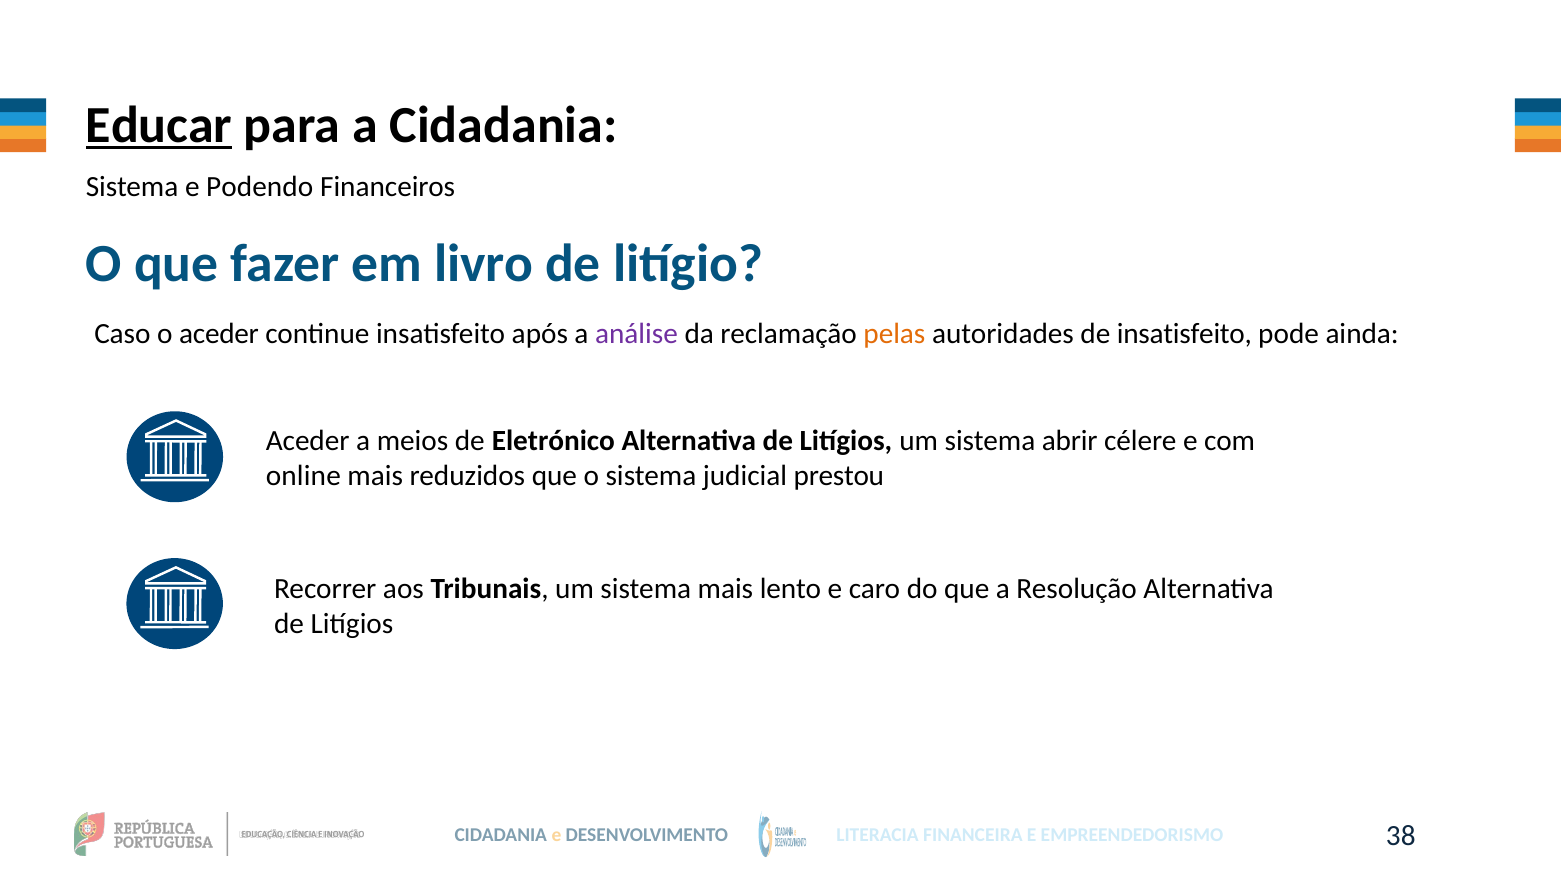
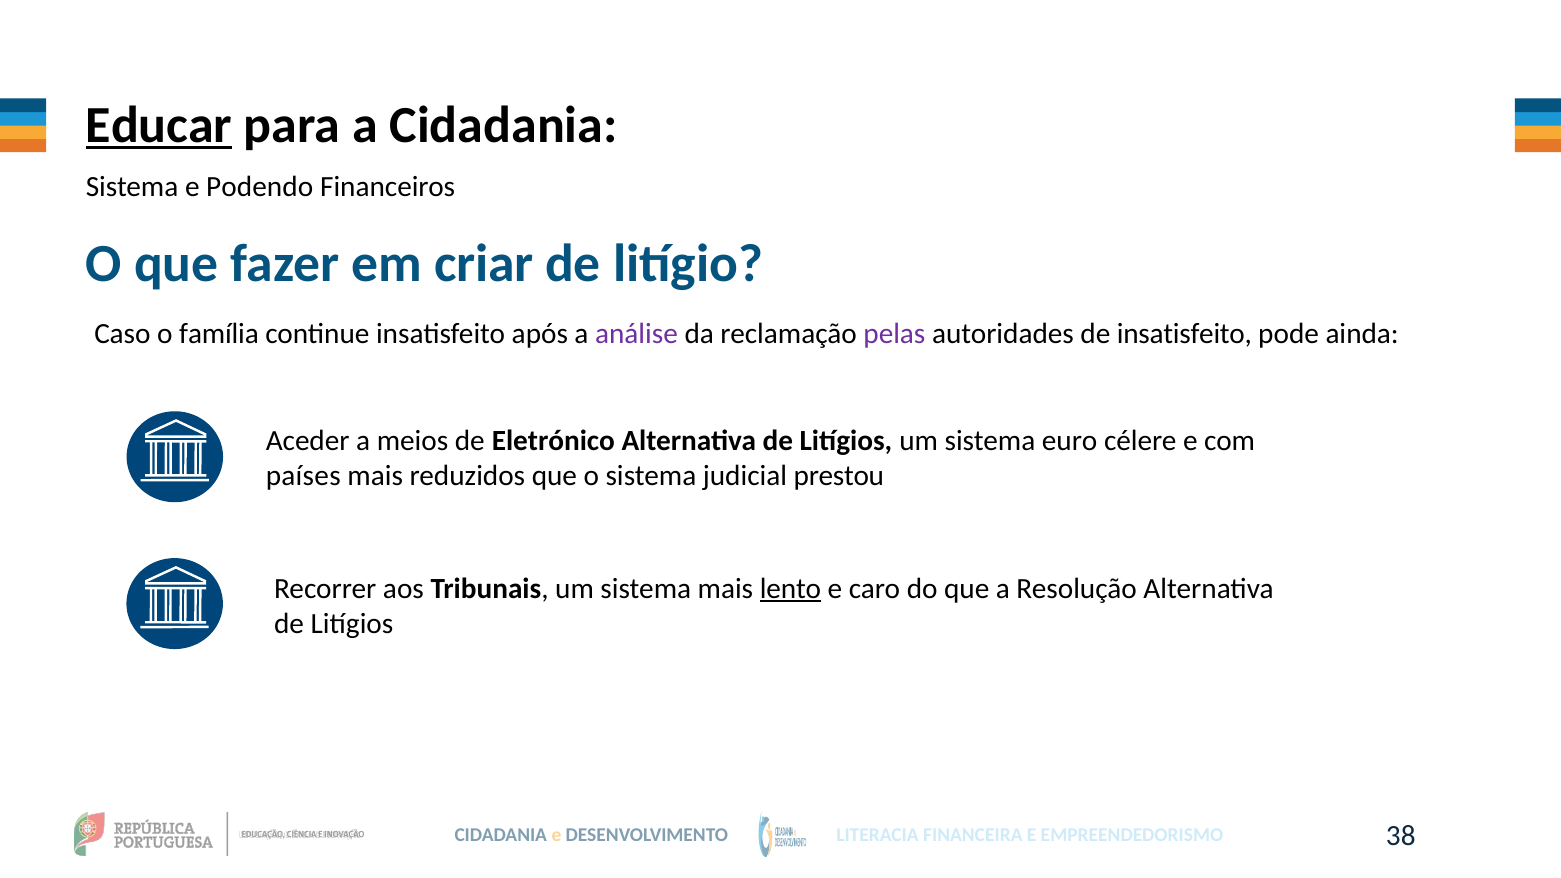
livro: livro -> criar (484, 263)
o aceder: aceder -> família (219, 334)
pelas colour: orange -> purple (894, 334)
abrir: abrir -> euro (1070, 441)
online: online -> países (303, 476)
lento underline: none -> present (790, 589)
